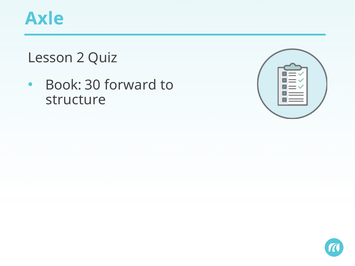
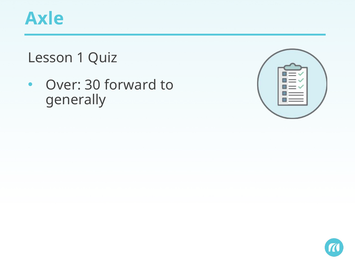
2: 2 -> 1 (80, 58)
Book: Book -> Over (63, 85)
structure: structure -> generally (76, 100)
